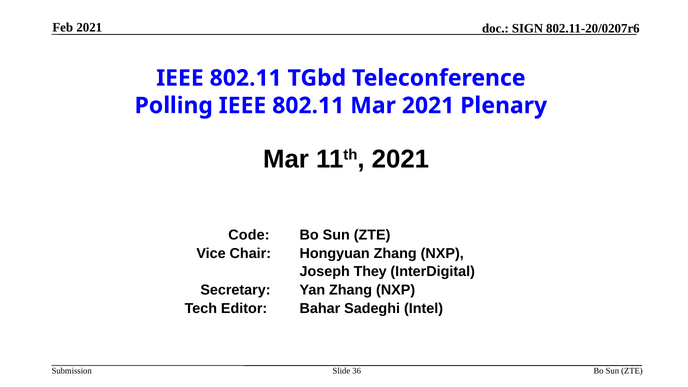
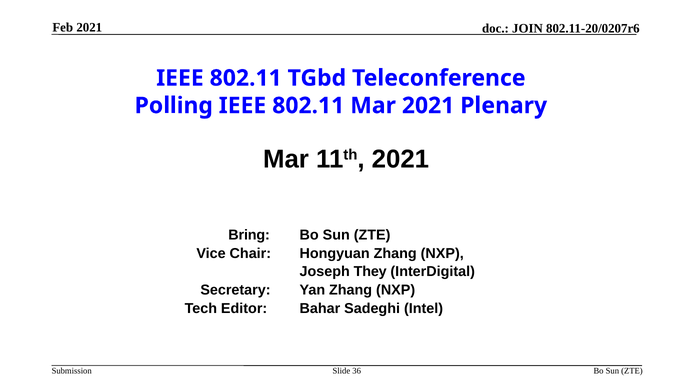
SIGN: SIGN -> JOIN (527, 29)
Code: Code -> Bring (249, 235)
